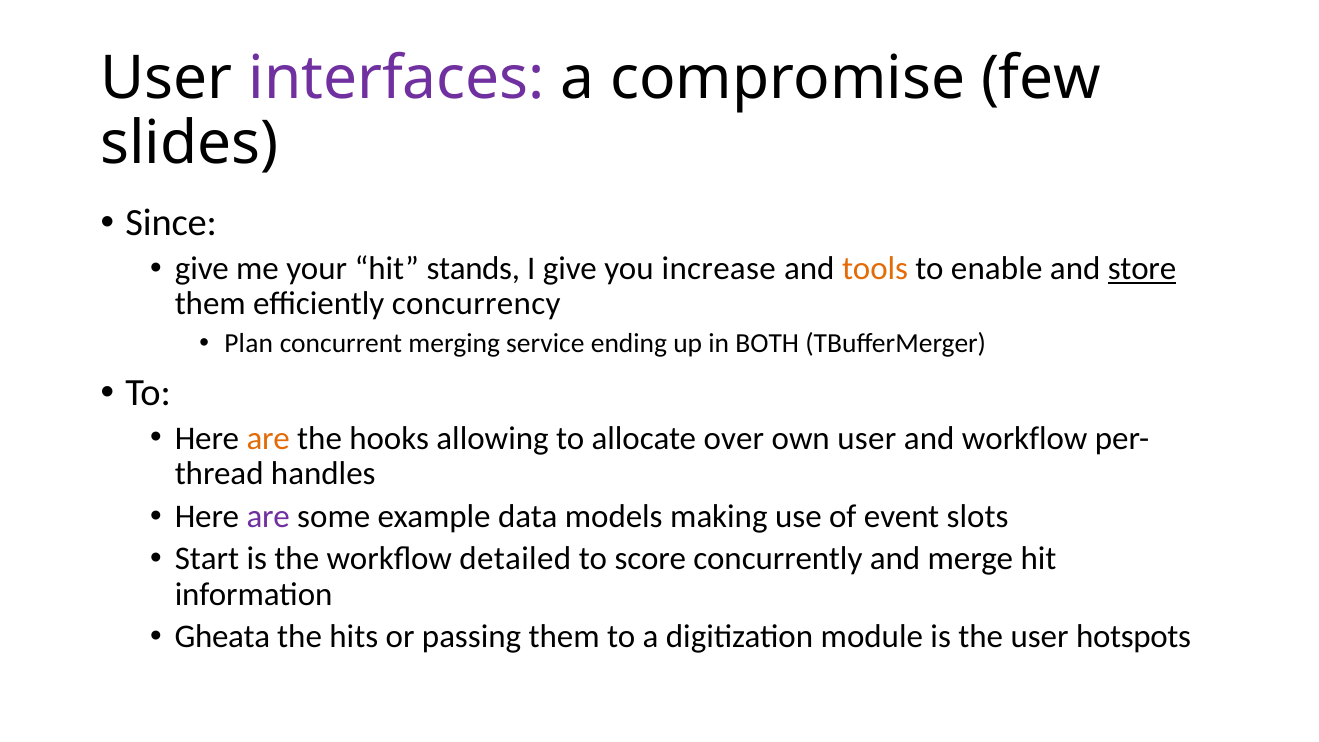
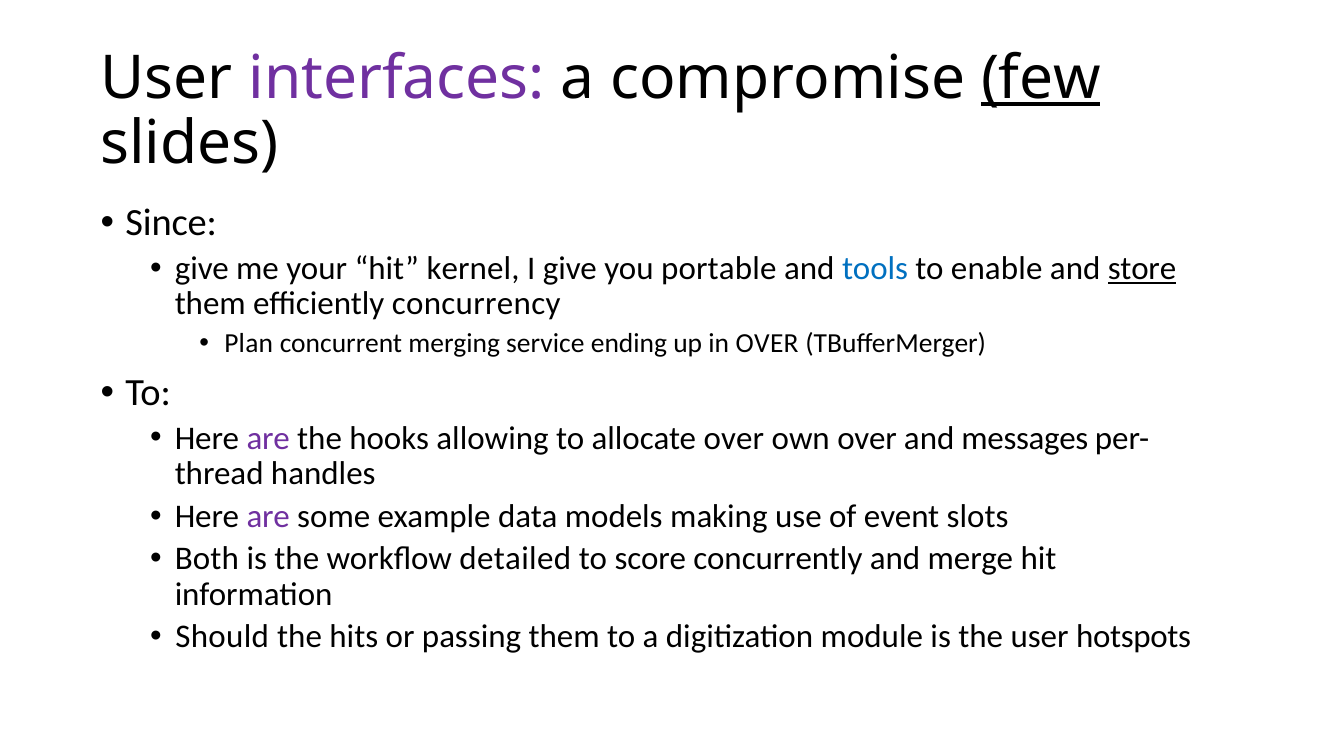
few underline: none -> present (1041, 78)
stands: stands -> kernel (473, 268)
increase: increase -> portable (719, 268)
tools colour: orange -> blue (875, 268)
in BOTH: BOTH -> OVER (767, 344)
are colour: orange -> purple (268, 438)
own user: user -> over (867, 438)
and workflow: workflow -> messages (1025, 438)
Start: Start -> Both (207, 559)
Gheata: Gheata -> Should (222, 637)
